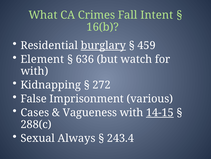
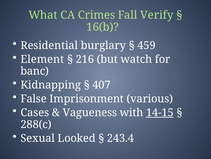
Intent: Intent -> Verify (157, 15)
burglary underline: present -> none (103, 45)
636: 636 -> 216 (85, 59)
with: with -> banc (35, 71)
272: 272 -> 407 (102, 85)
Always: Always -> Looked (77, 138)
